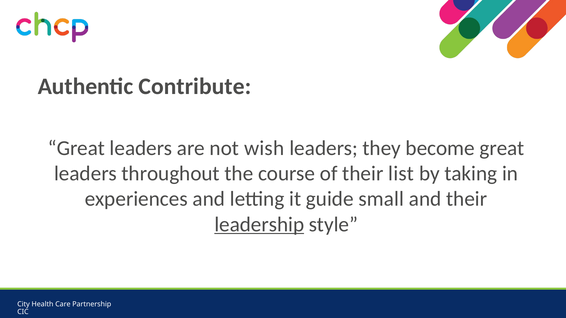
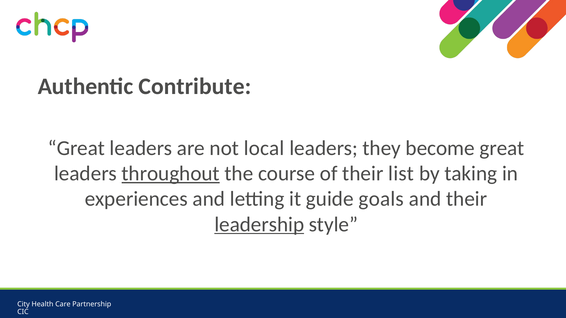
wish: wish -> local (264, 148)
throughout underline: none -> present (171, 174)
small: small -> goals (381, 199)
